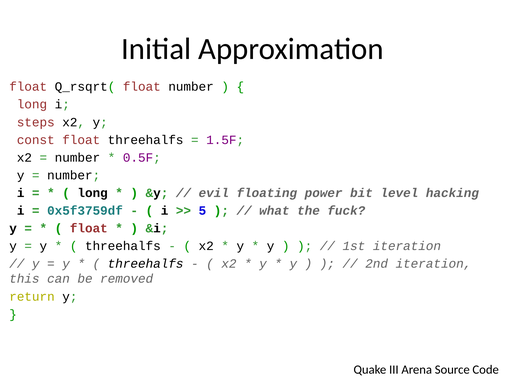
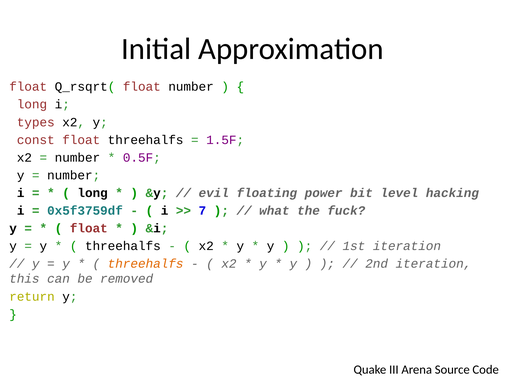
steps: steps -> types (36, 122)
5: 5 -> 7 (202, 210)
threehalfs colour: black -> orange (146, 263)
